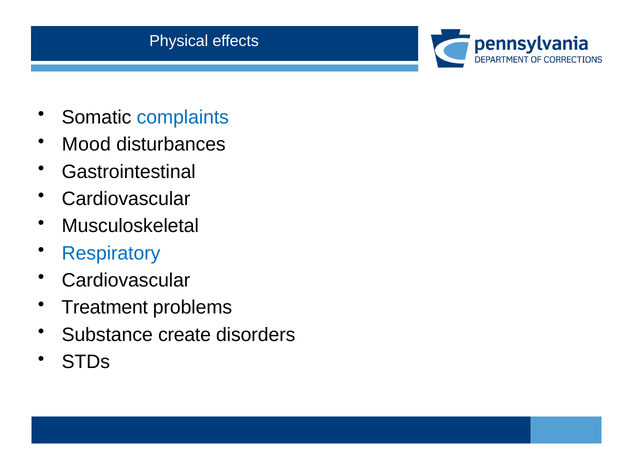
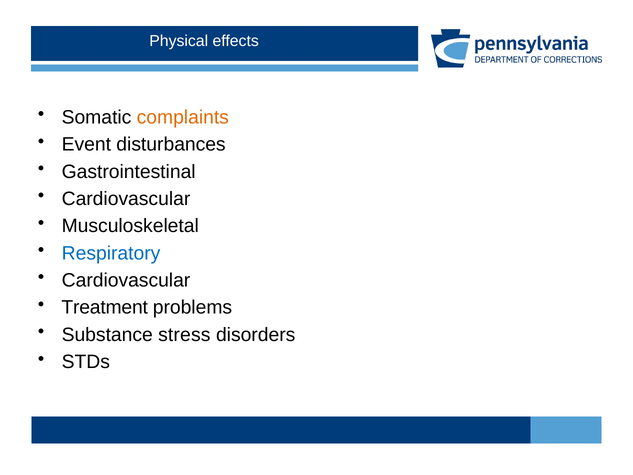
complaints colour: blue -> orange (183, 117)
Mood: Mood -> Event (86, 144)
create: create -> stress (184, 335)
